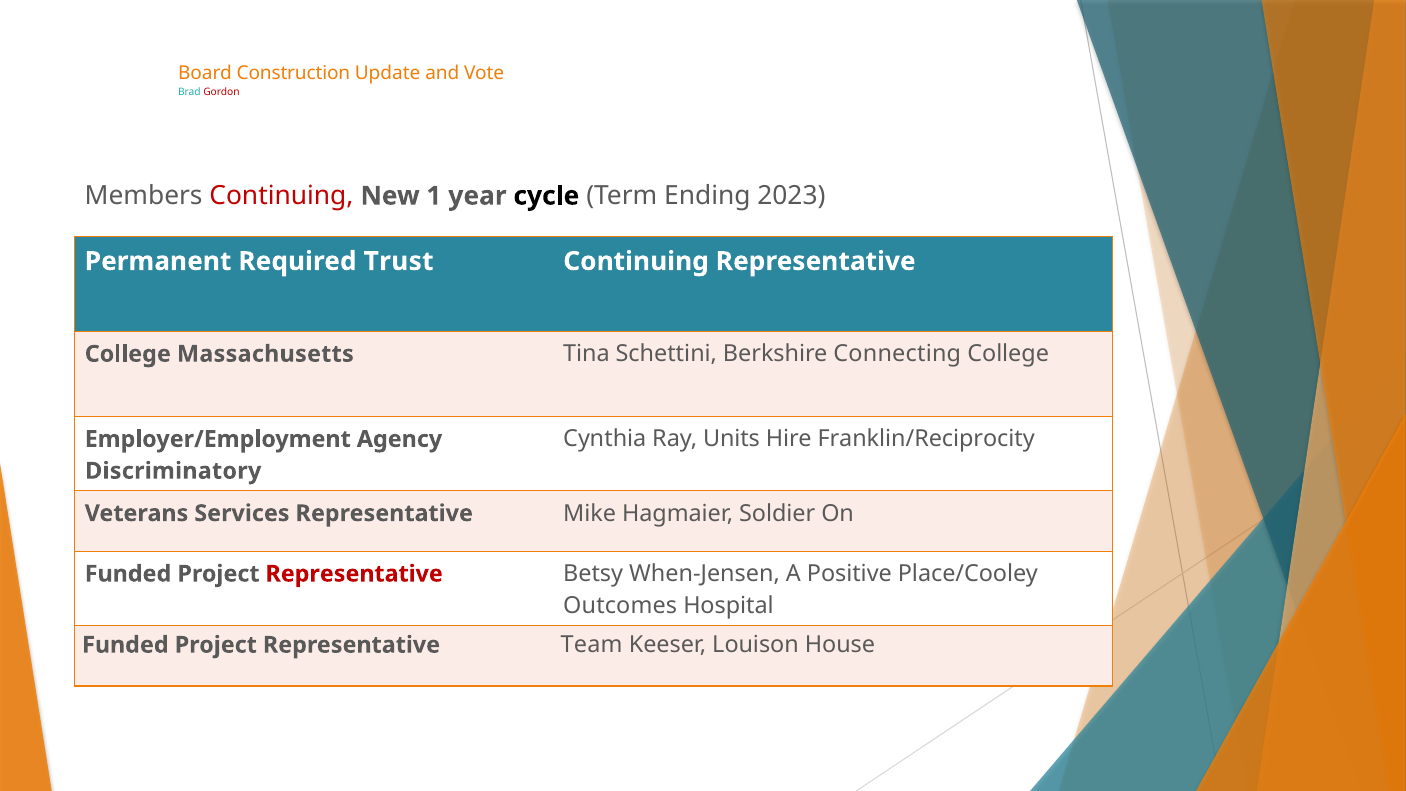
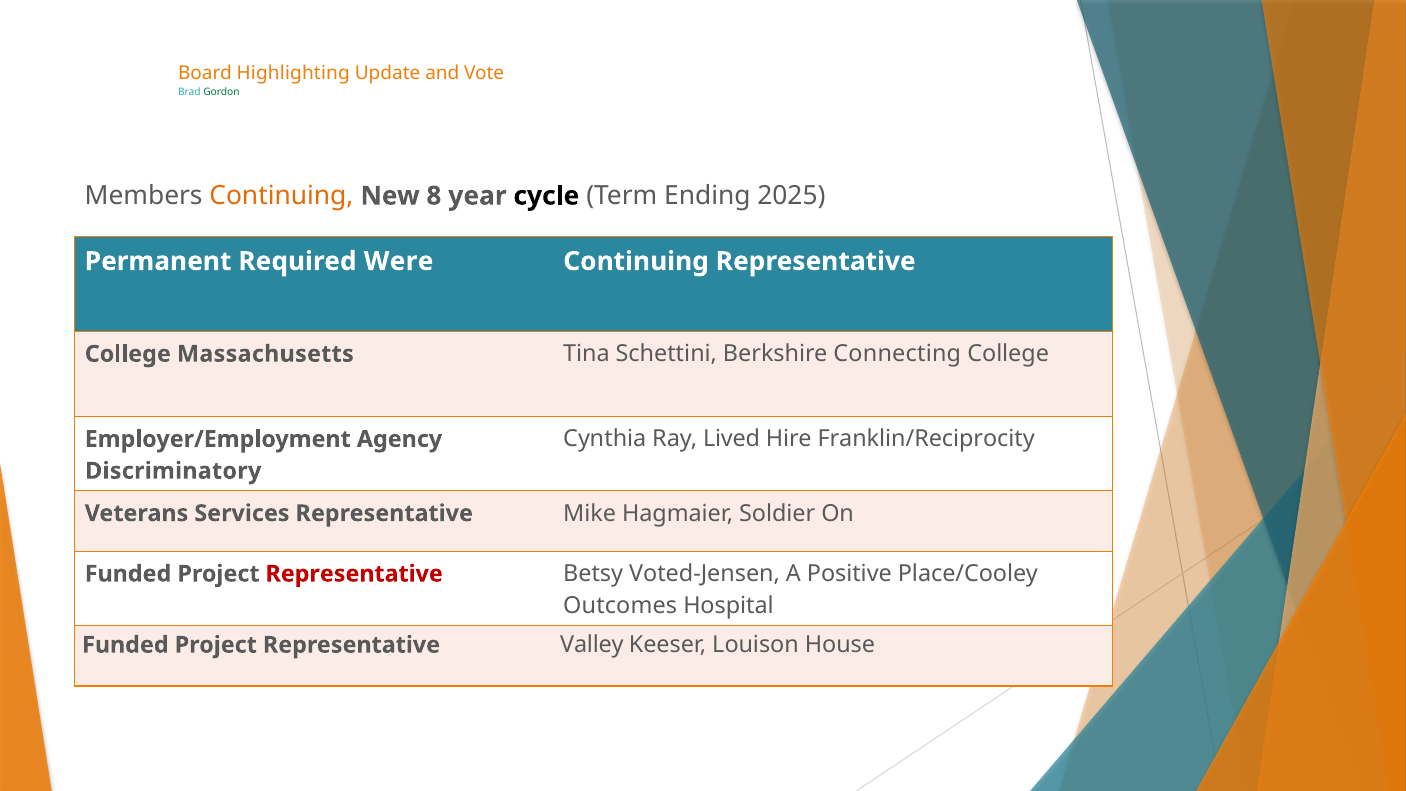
Construction: Construction -> Highlighting (293, 73)
Gordon colour: red -> green (221, 93)
Continuing colour: red -> orange (281, 196)
1: 1 -> 8 (434, 196)
2023: 2023 -> 2025 (791, 196)
Trust: Trust -> Were (399, 261)
Units: Units -> Lived (732, 439)
When-Jensen: When-Jensen -> Voted-Jensen (705, 574)
Team: Team -> Valley (592, 645)
